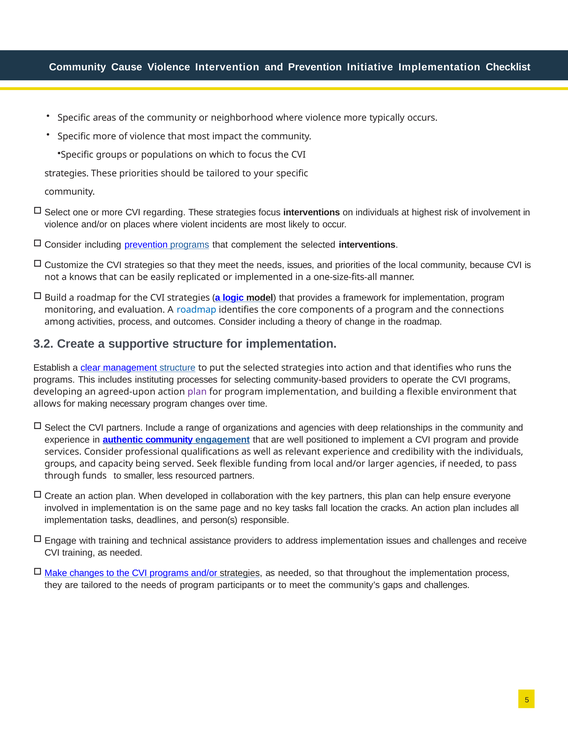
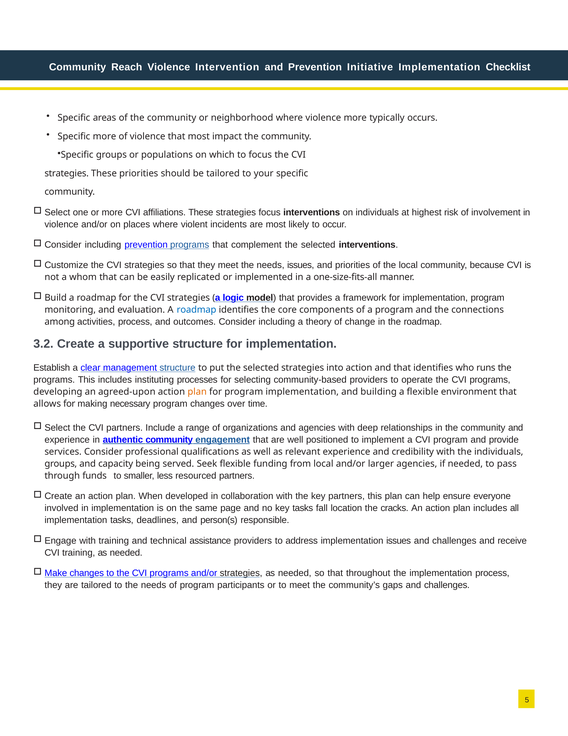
Cause: Cause -> Reach (127, 67)
regarding: regarding -> affiliations (164, 212)
knows: knows -> whom (83, 277)
plan colour: purple -> orange (197, 391)
